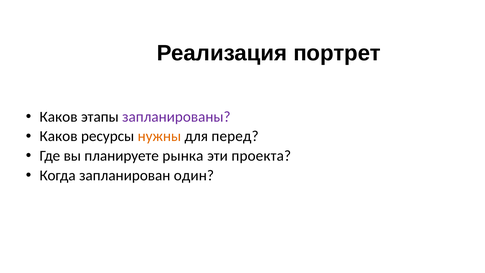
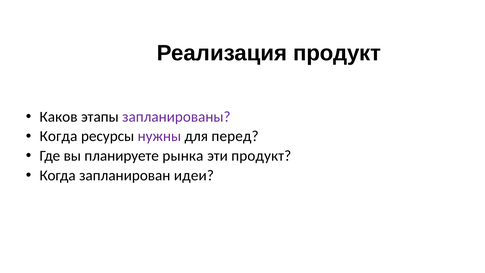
Реализация портрет: портрет -> продукт (337, 53)
Каков: Каков -> Когда (58, 136)
нужны colour: orange -> purple (159, 136)
эти проекта: проекта -> продукт (261, 156)
один: один -> идеи (194, 175)
